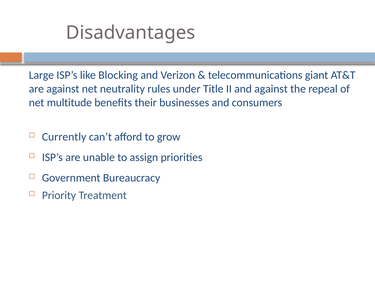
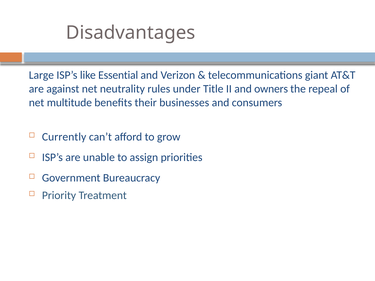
Blocking: Blocking -> Essential (118, 75)
and against: against -> owners (271, 89)
